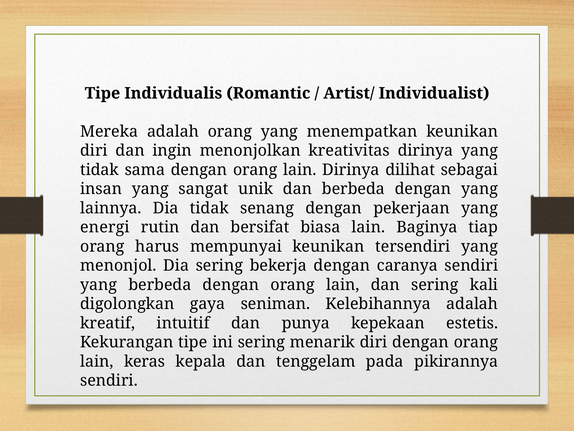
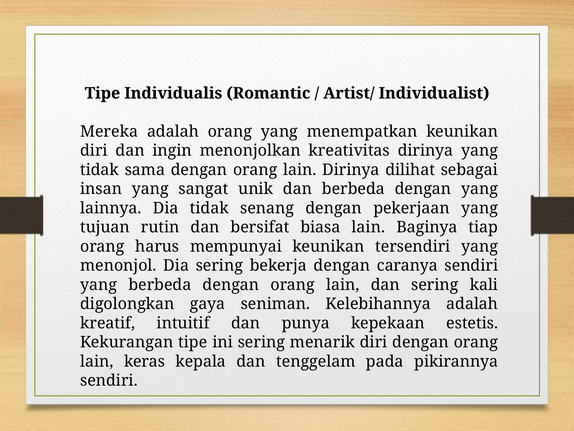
energi: energi -> tujuan (105, 227)
